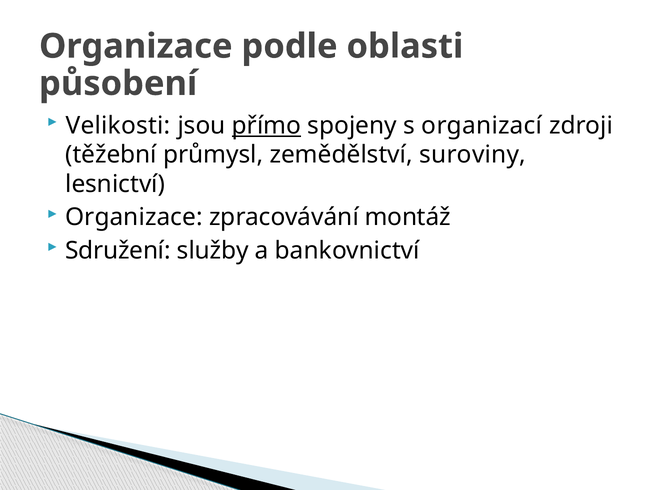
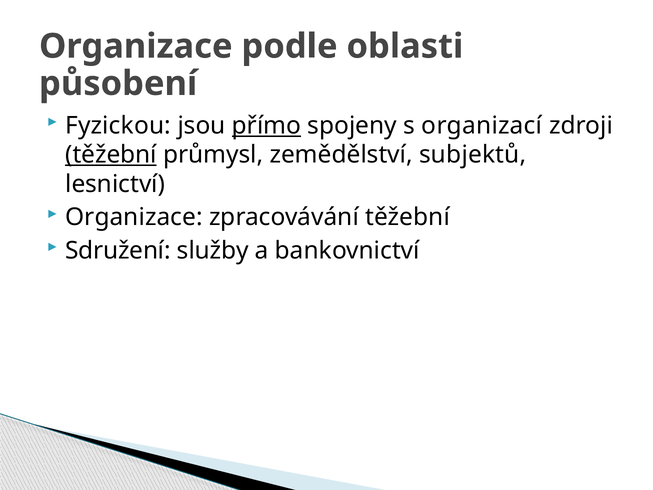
Velikosti: Velikosti -> Fyzickou (118, 125)
těžební underline: none -> present (111, 155)
suroviny: suroviny -> subjektů (473, 155)
zpracovávání montáž: montáž -> těžební (408, 217)
